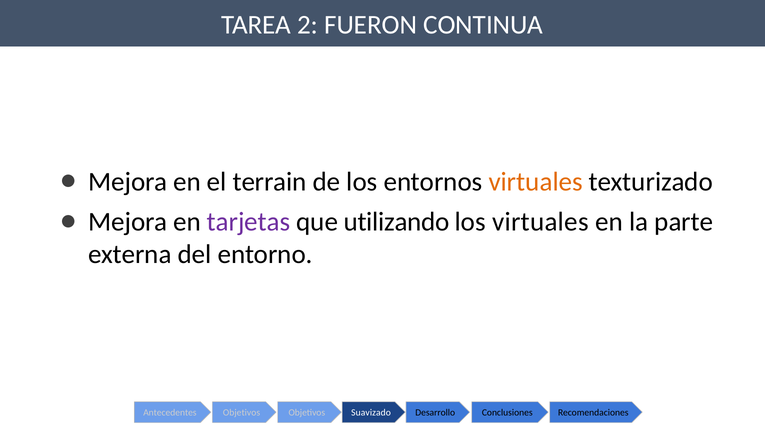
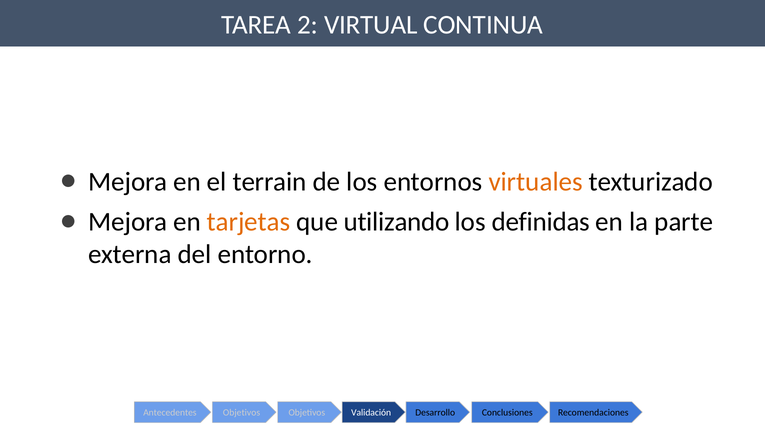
FUERON: FUERON -> VIRTUAL (371, 25)
tarjetas colour: purple -> orange (249, 222)
los virtuales: virtuales -> definidas (541, 222)
Suavizado: Suavizado -> Validación (371, 413)
